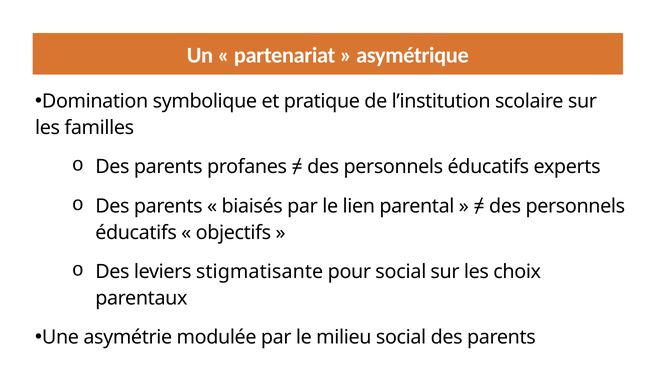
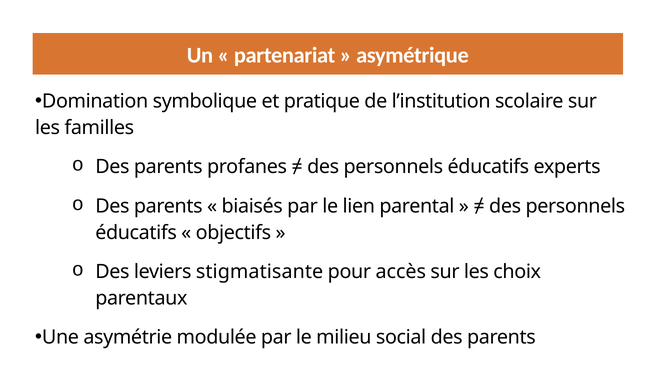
pour social: social -> accès (401, 272)
